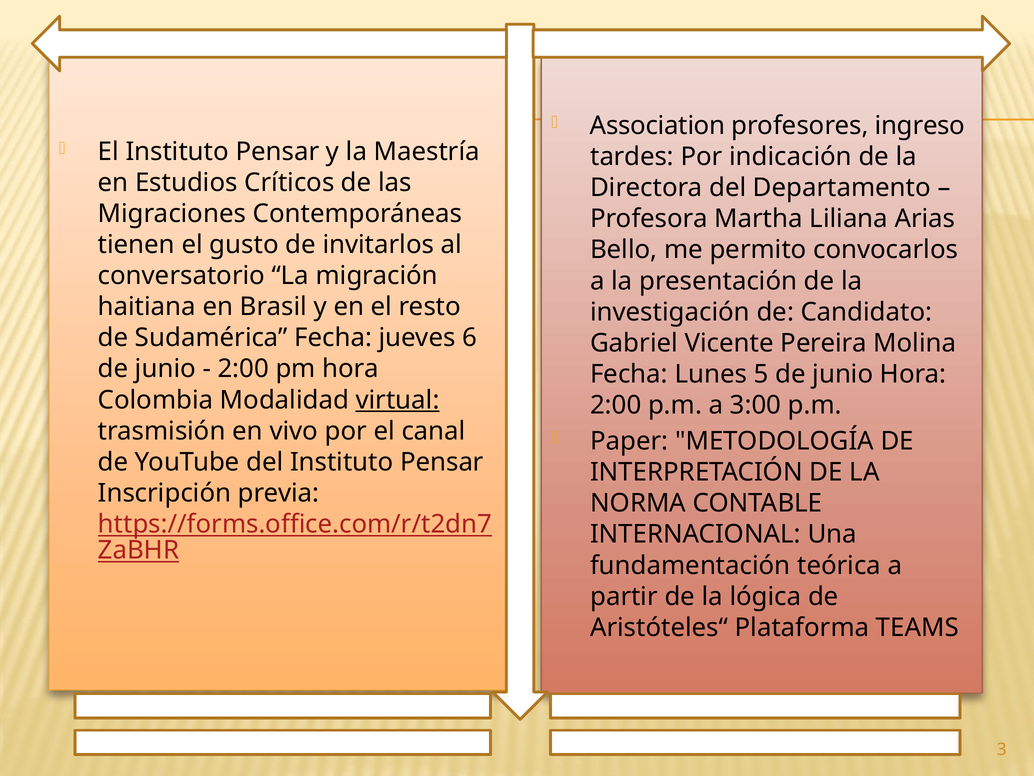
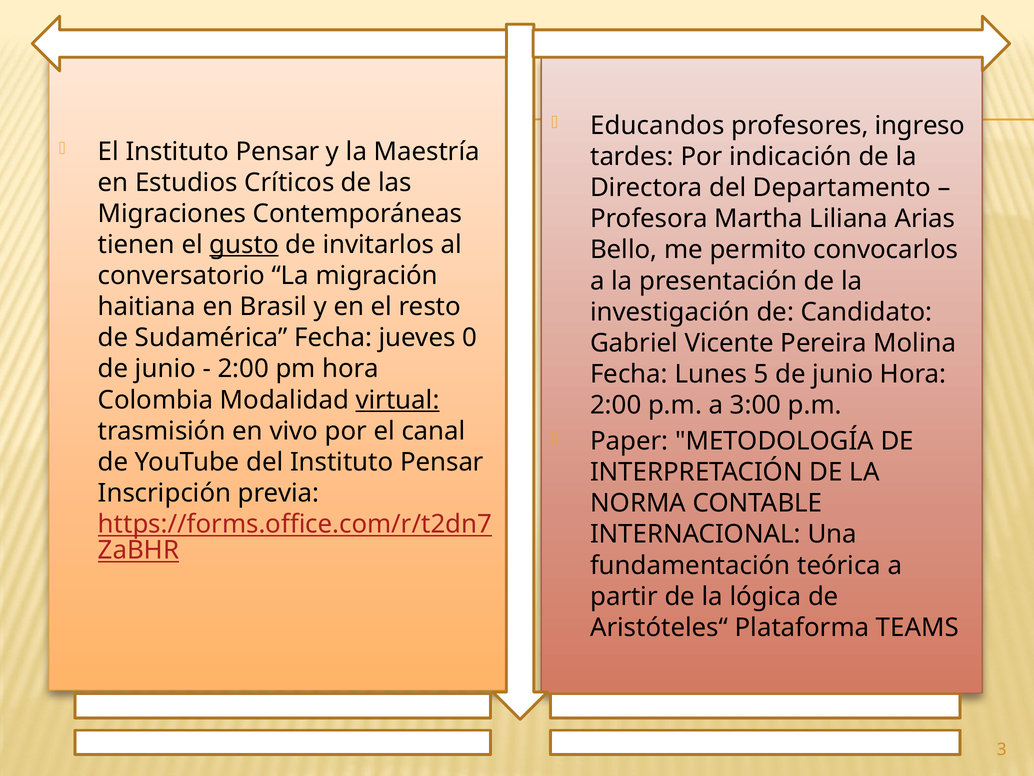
Association: Association -> Educandos (657, 126)
gusto underline: none -> present (244, 245)
6: 6 -> 0 (470, 338)
